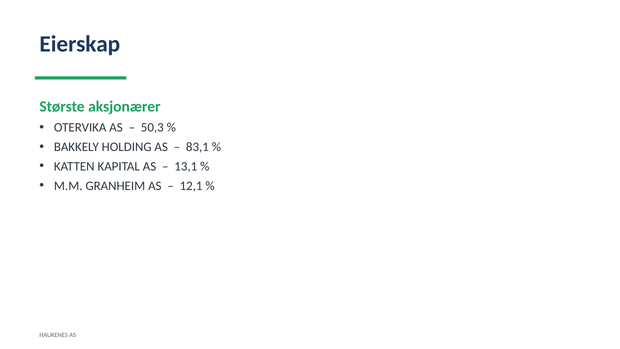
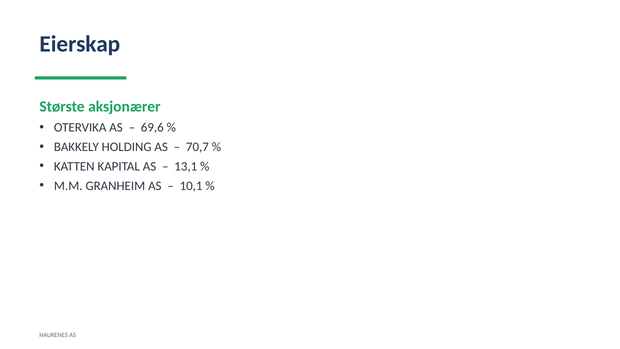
50,3: 50,3 -> 69,6 (152, 127)
83,1: 83,1 -> 70,7 (197, 147)
12,1: 12,1 -> 10,1 (191, 186)
